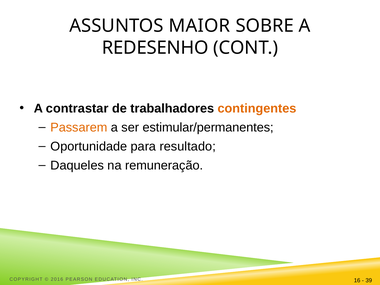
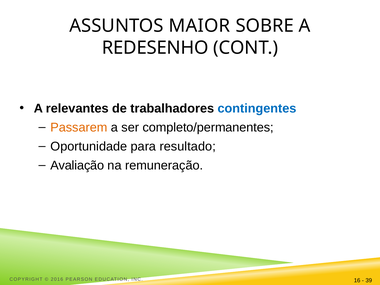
contrastar: contrastar -> relevantes (77, 109)
contingentes colour: orange -> blue (257, 109)
estimular/permanentes: estimular/permanentes -> completo/permanentes (208, 128)
Daqueles: Daqueles -> Avaliação (77, 166)
